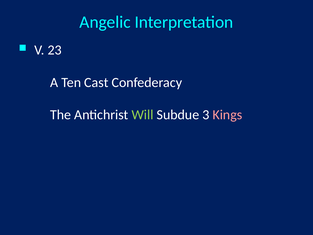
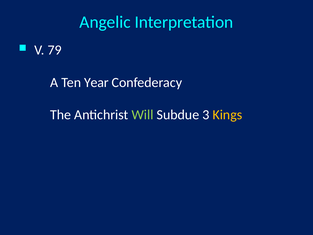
23: 23 -> 79 (55, 50)
Cast: Cast -> Year (96, 82)
Kings colour: pink -> yellow (227, 115)
